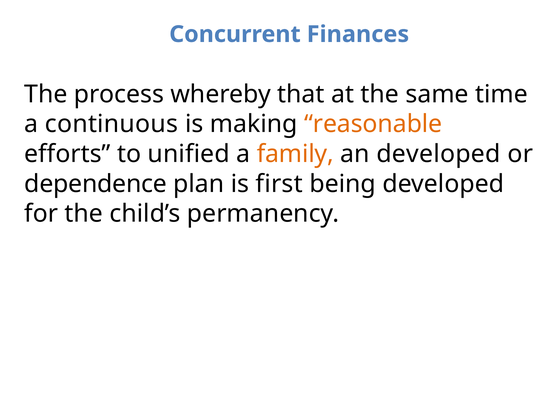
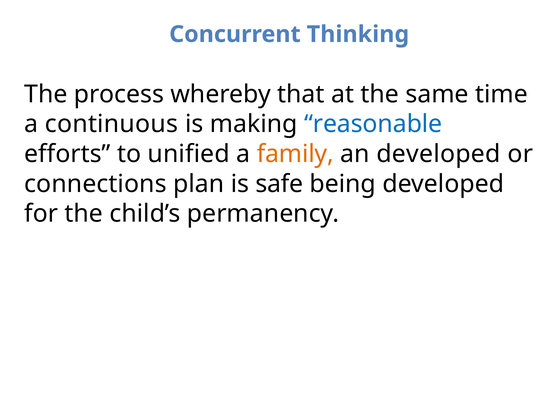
Finances: Finances -> Thinking (358, 34)
reasonable colour: orange -> blue (373, 124)
dependence: dependence -> connections (95, 184)
first: first -> safe (279, 184)
